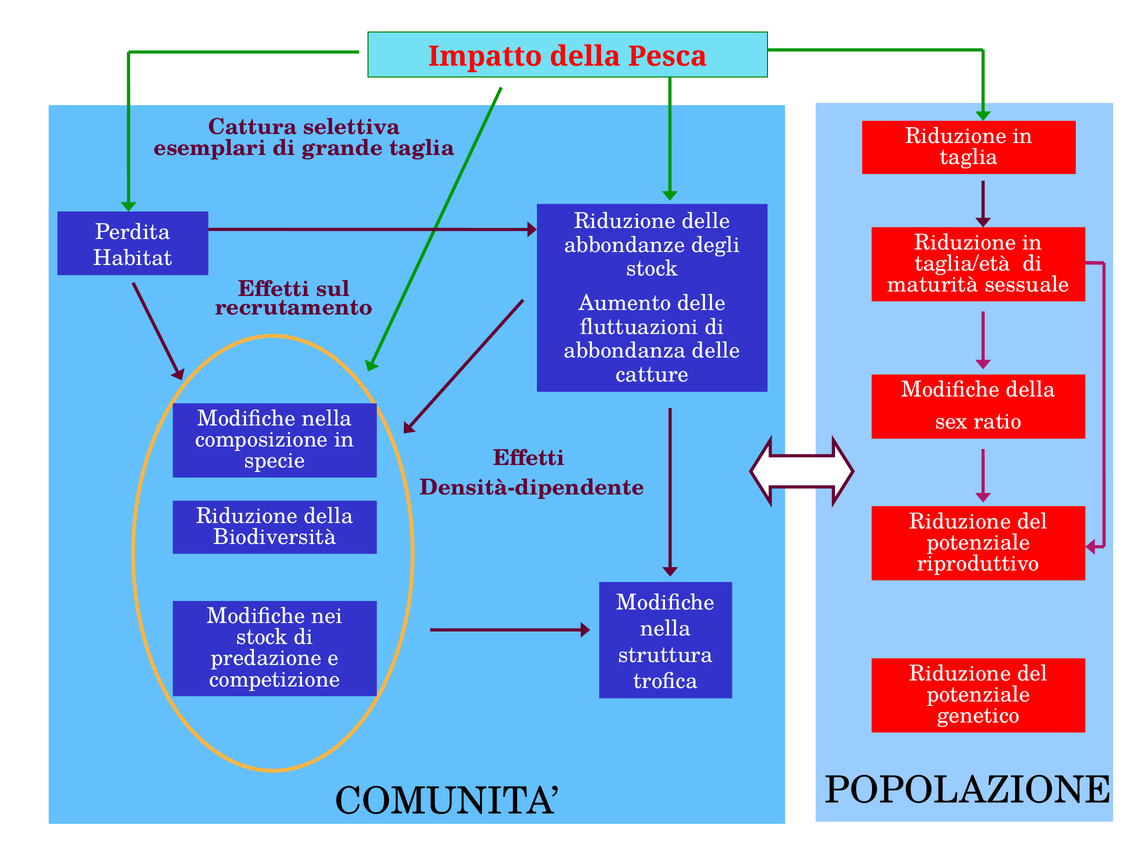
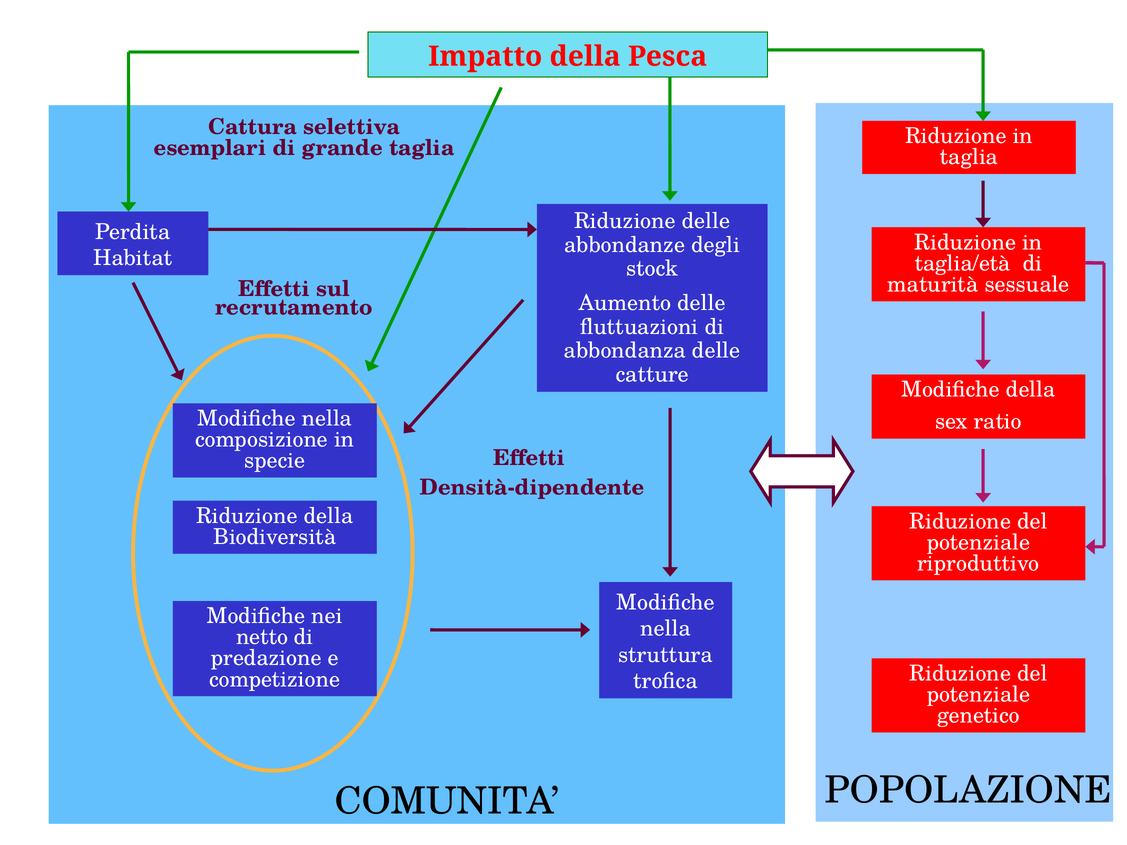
stock: stock -> netto (262, 637)
